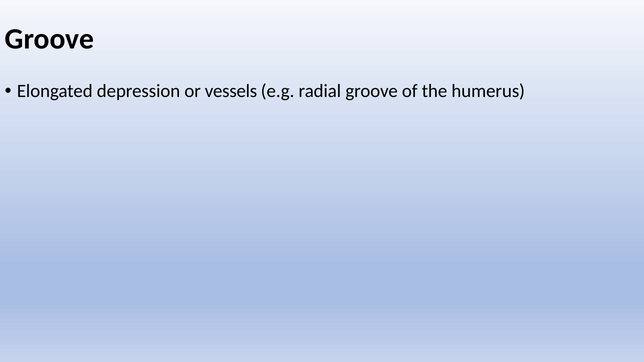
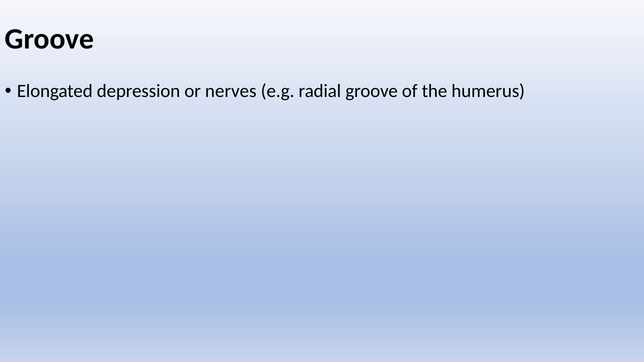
vessels: vessels -> nerves (231, 91)
